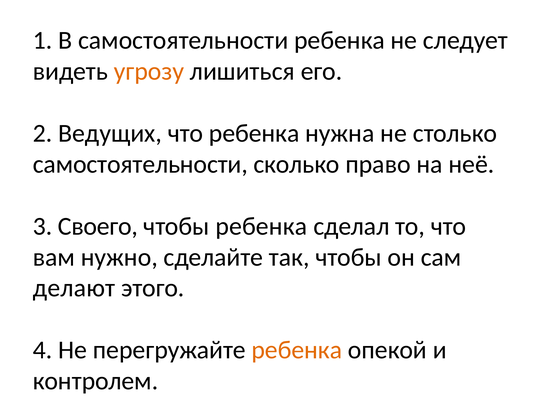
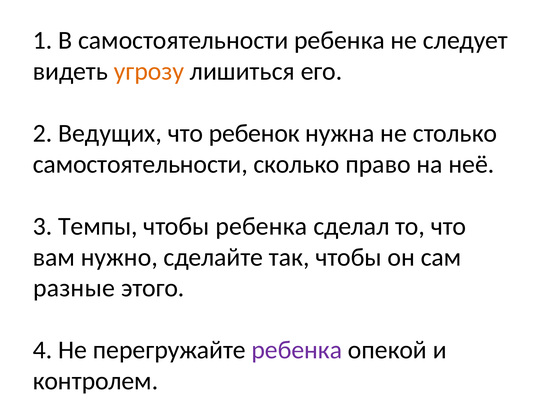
что ребенка: ребенка -> ребенок (254, 133)
Своего: Своего -> Темпы (98, 226)
делают: делают -> разные (74, 288)
ребенка colour: orange -> purple (297, 350)
